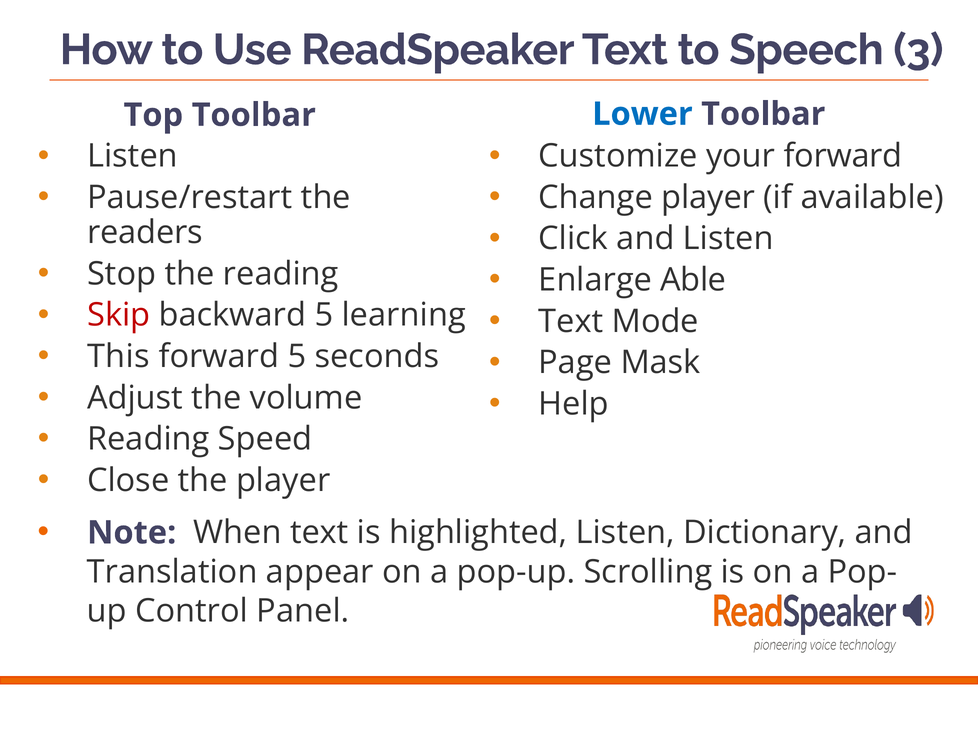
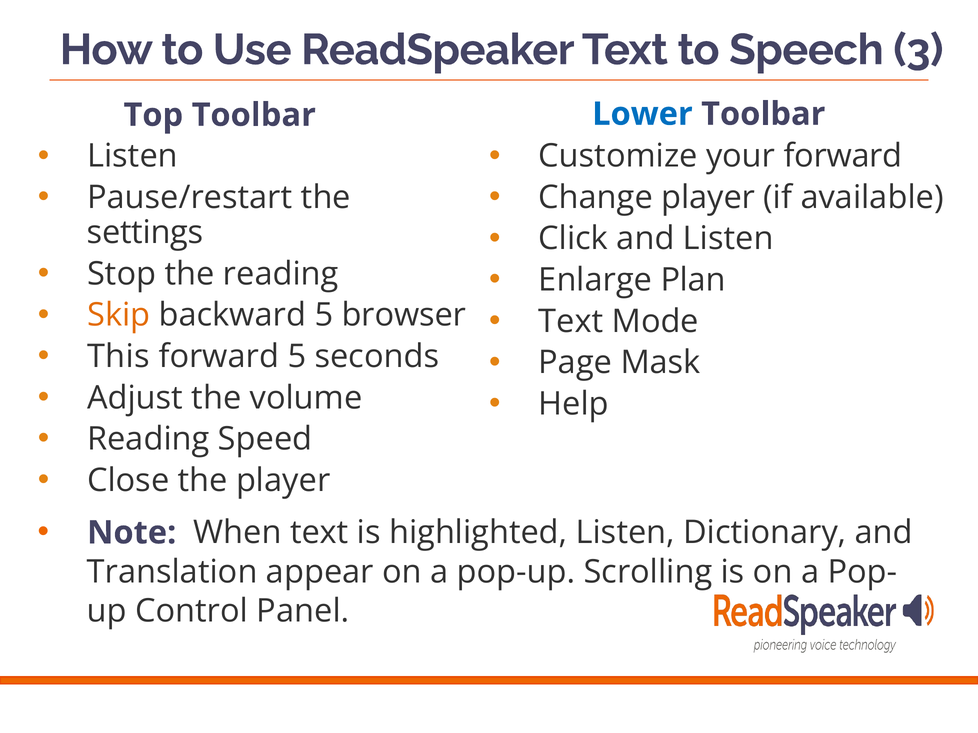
readers: readers -> settings (145, 233)
Able: Able -> Plan (693, 280)
Skip colour: red -> orange (119, 315)
learning: learning -> browser (404, 315)
